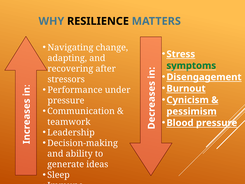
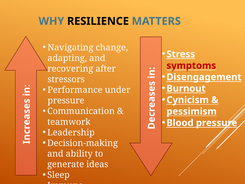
symptoms colour: green -> red (191, 66)
